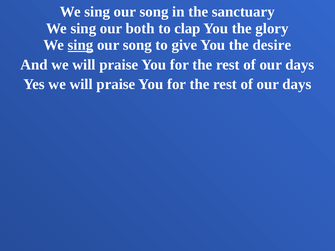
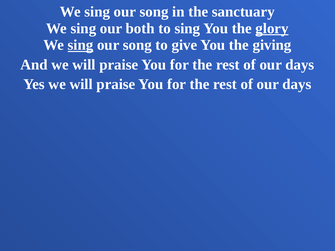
to clap: clap -> sing (187, 28)
glory underline: none -> present (272, 28)
desire: desire -> giving (272, 45)
